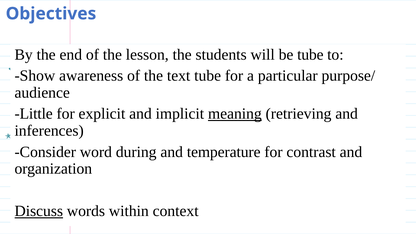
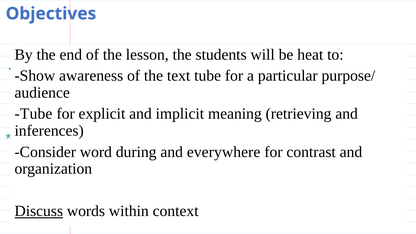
be tube: tube -> heat (310, 55)
Little: Little -> Tube (33, 114)
meaning underline: present -> none (235, 114)
temperature: temperature -> everywhere (224, 152)
